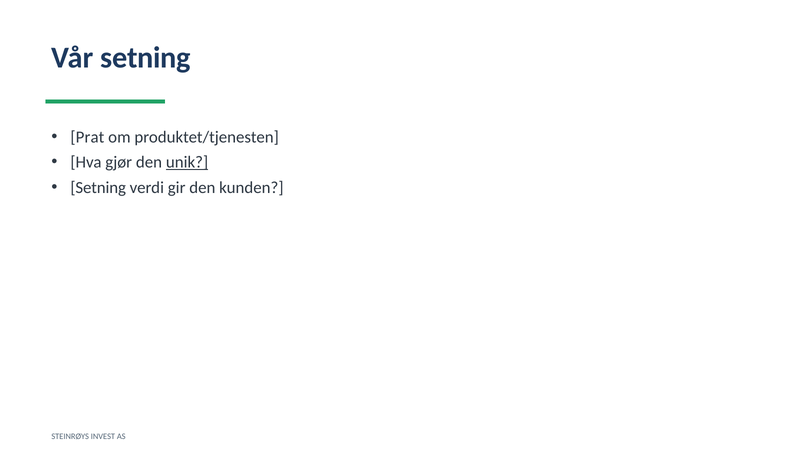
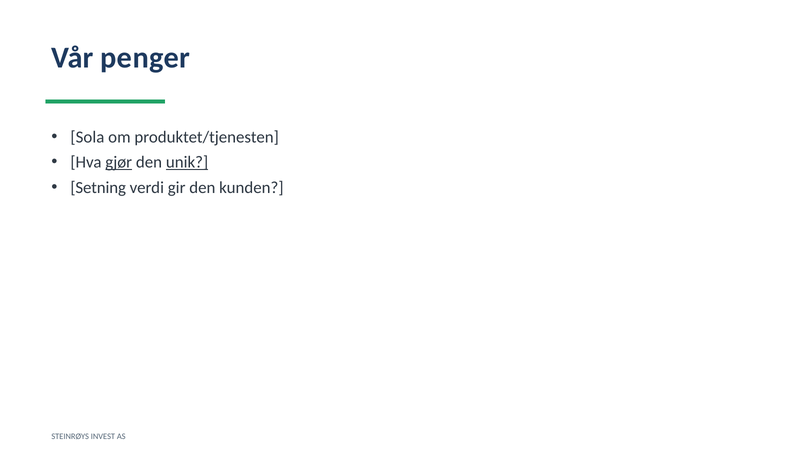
Vår setning: setning -> penger (145, 58)
Prat: Prat -> Sola (87, 137)
gjør underline: none -> present (119, 162)
